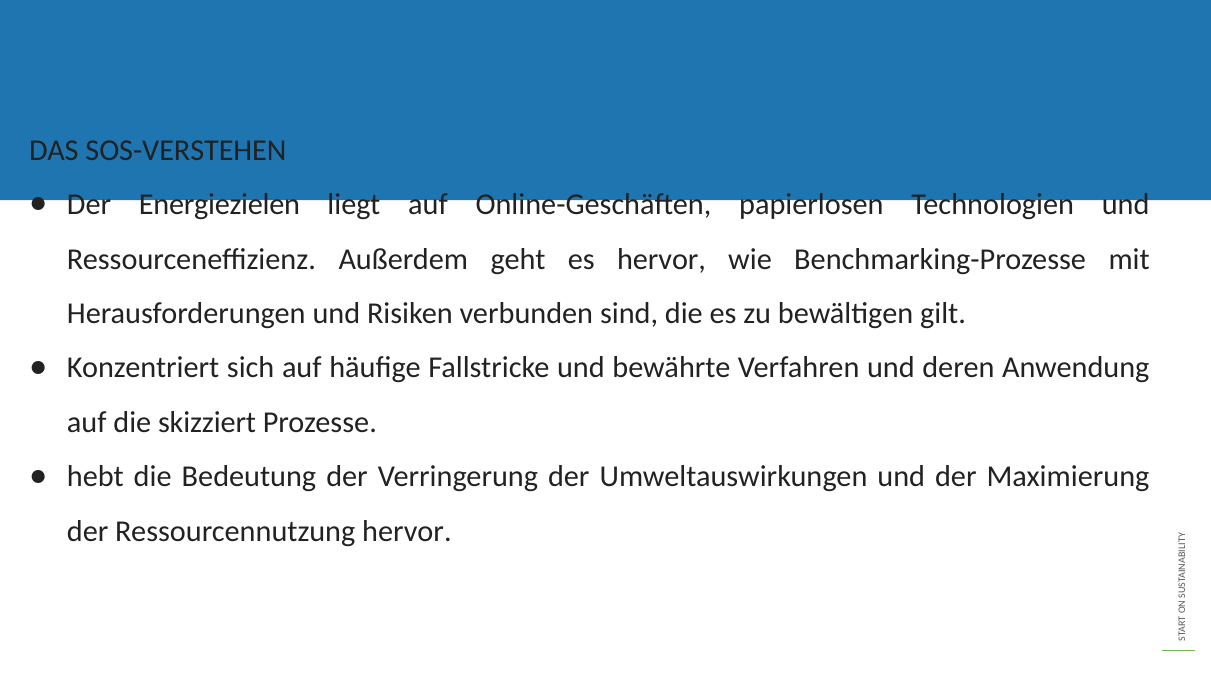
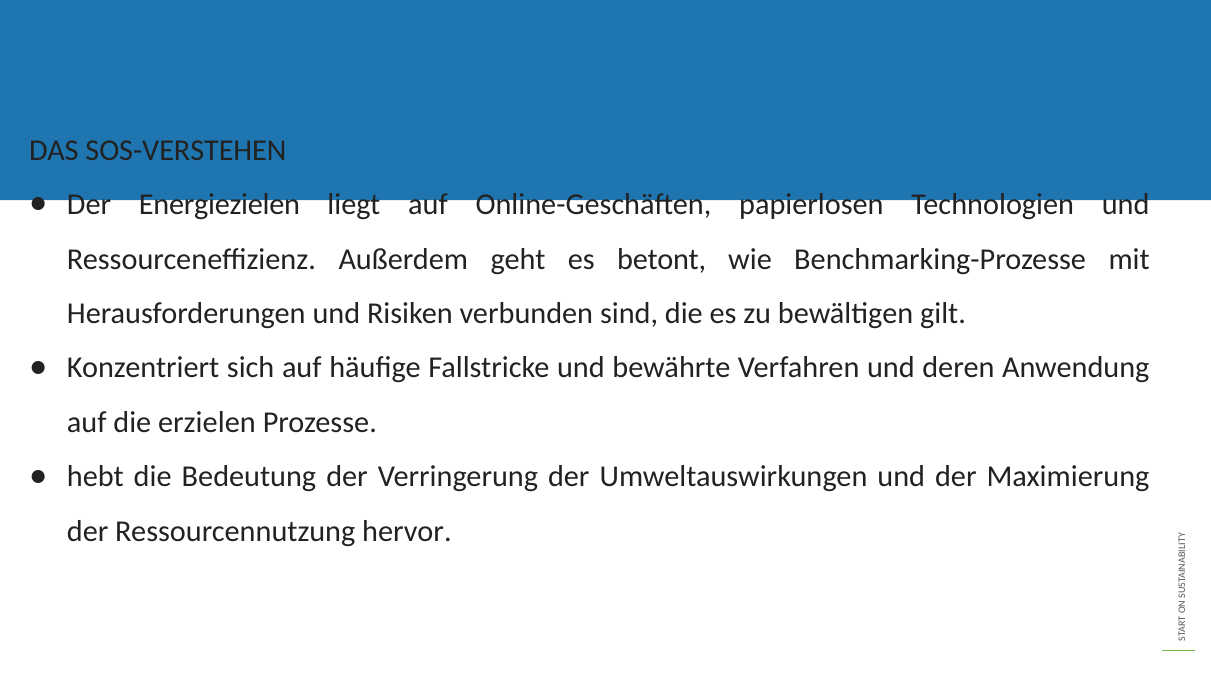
es hervor: hervor -> betont (662, 259)
skizziert: skizziert -> erzielen (207, 423)
